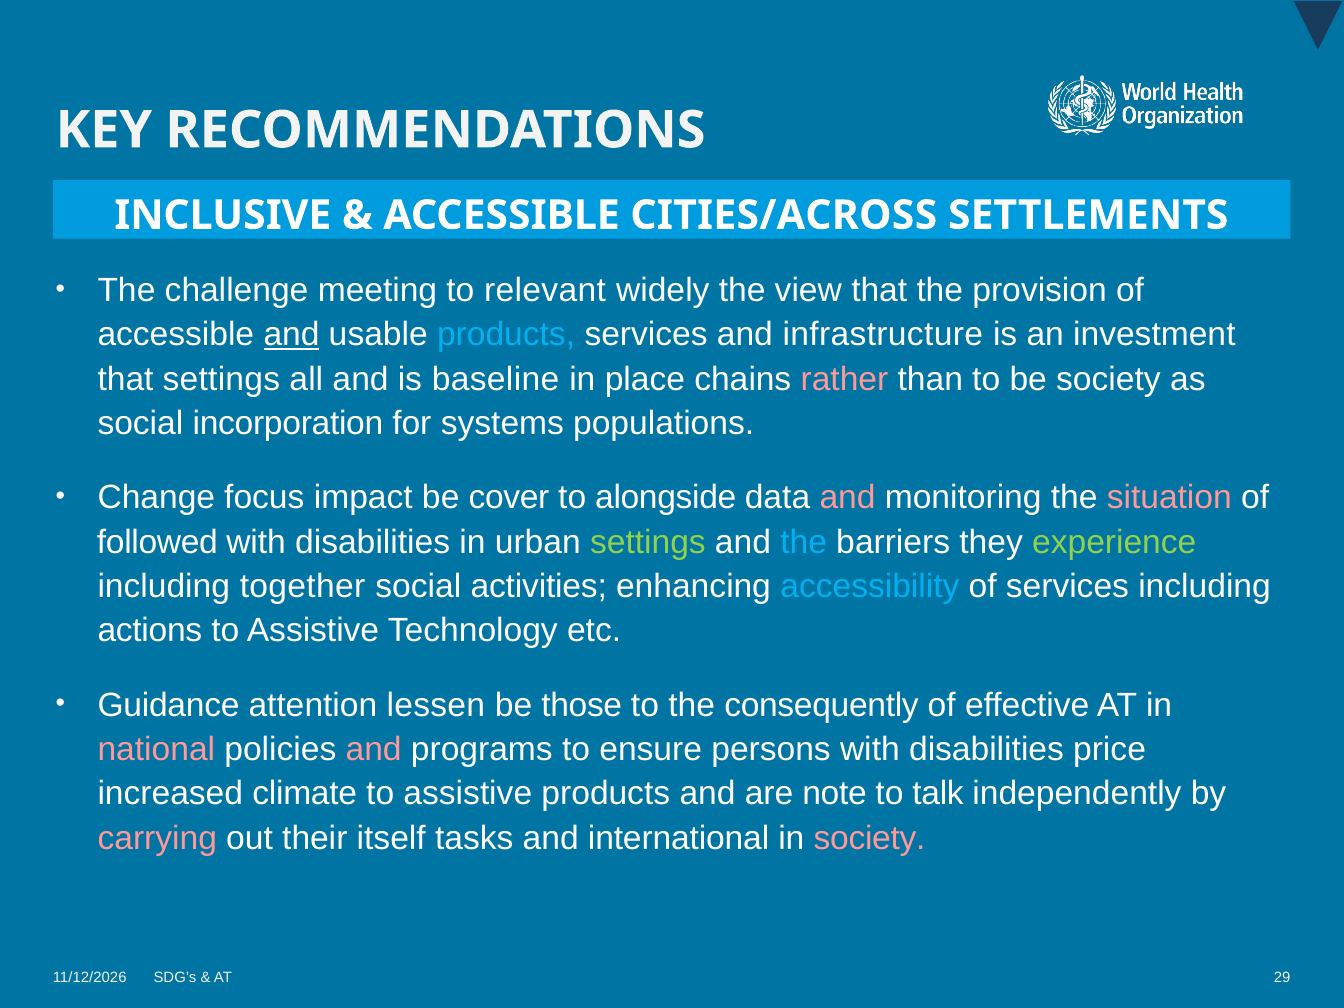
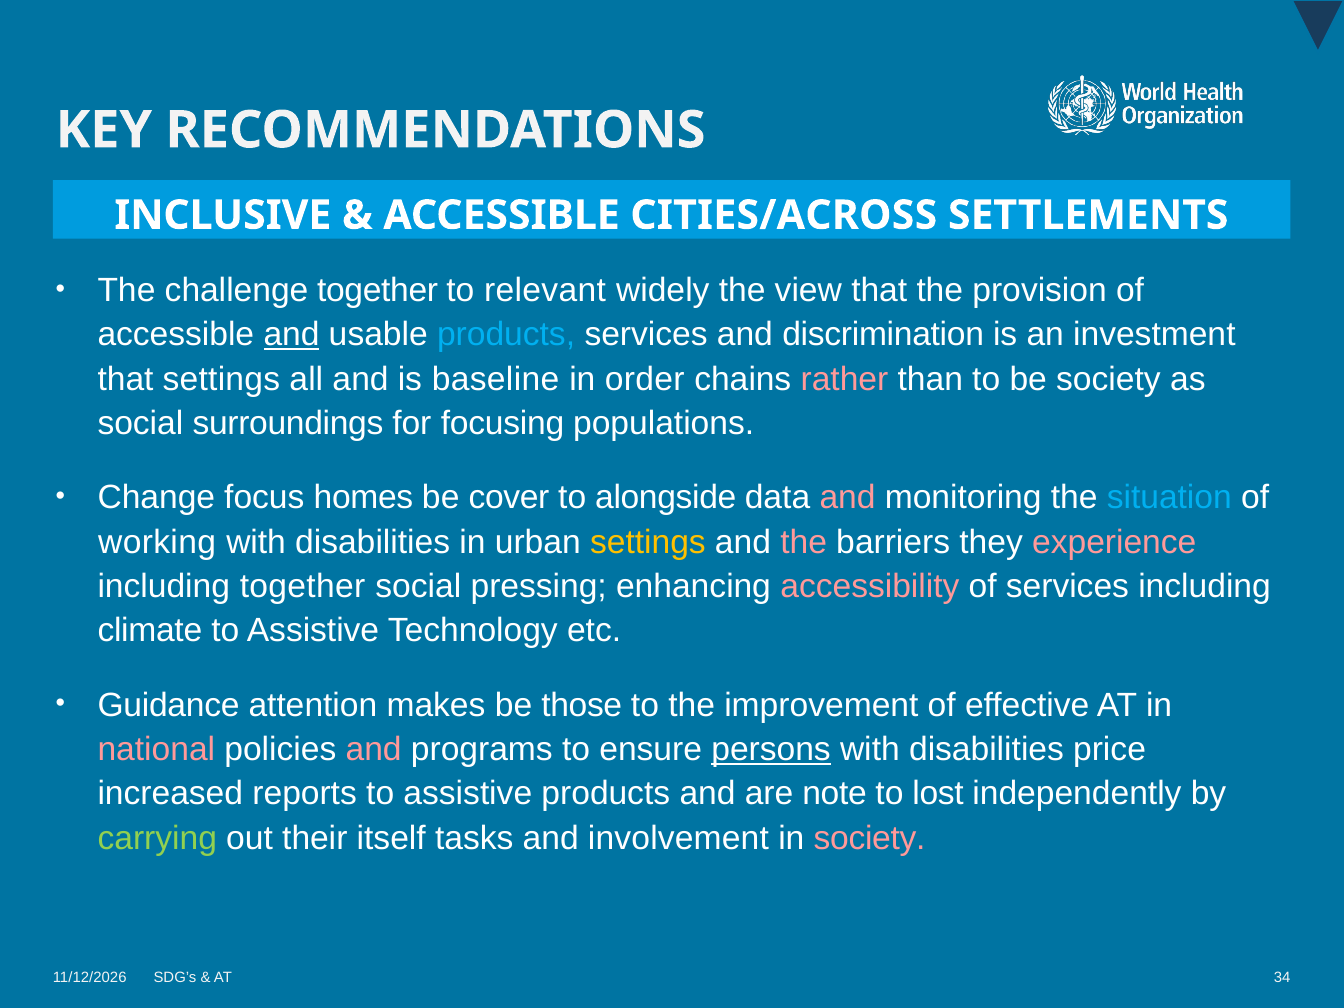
challenge meeting: meeting -> together (378, 291)
infrastructure: infrastructure -> discrimination (883, 335)
place: place -> order (645, 379)
incorporation: incorporation -> surroundings (288, 424)
systems: systems -> focusing (503, 424)
impact: impact -> homes (363, 498)
situation colour: pink -> light blue (1169, 498)
followed: followed -> working (157, 542)
settings colour: light green -> yellow (648, 542)
the colour: light blue -> pink (804, 542)
experience colour: light green -> pink (1114, 542)
activities: activities -> pressing (539, 586)
accessibility colour: light blue -> pink (870, 586)
actions: actions -> climate (150, 631)
lessen: lessen -> makes (436, 705)
consequently: consequently -> improvement (821, 705)
persons underline: none -> present (771, 749)
climate: climate -> reports (305, 794)
talk: talk -> lost (938, 794)
carrying colour: pink -> light green (157, 838)
international: international -> involvement (678, 838)
29: 29 -> 34 (1282, 977)
